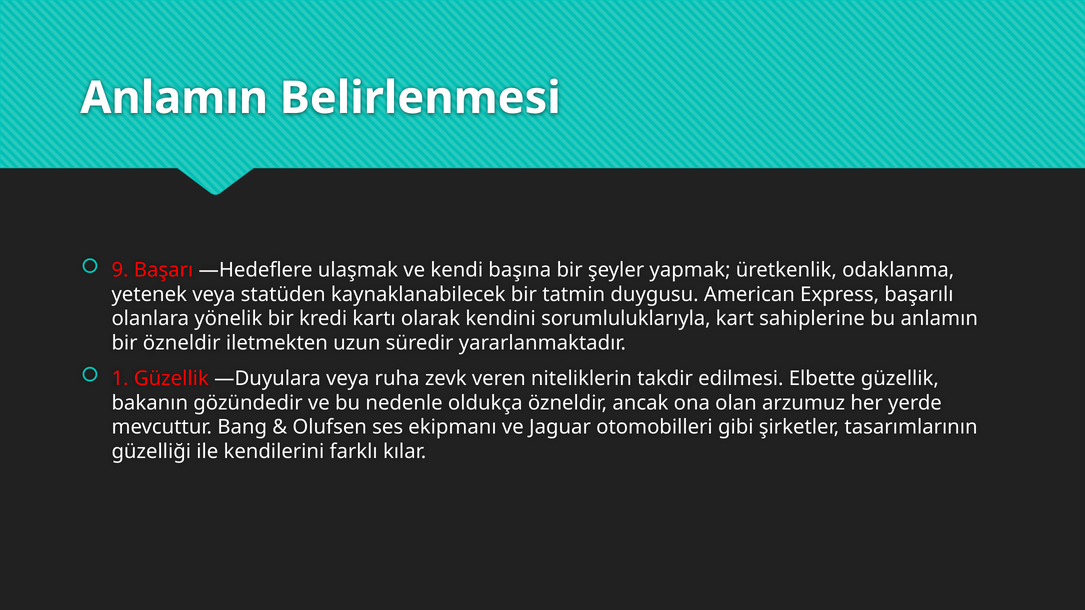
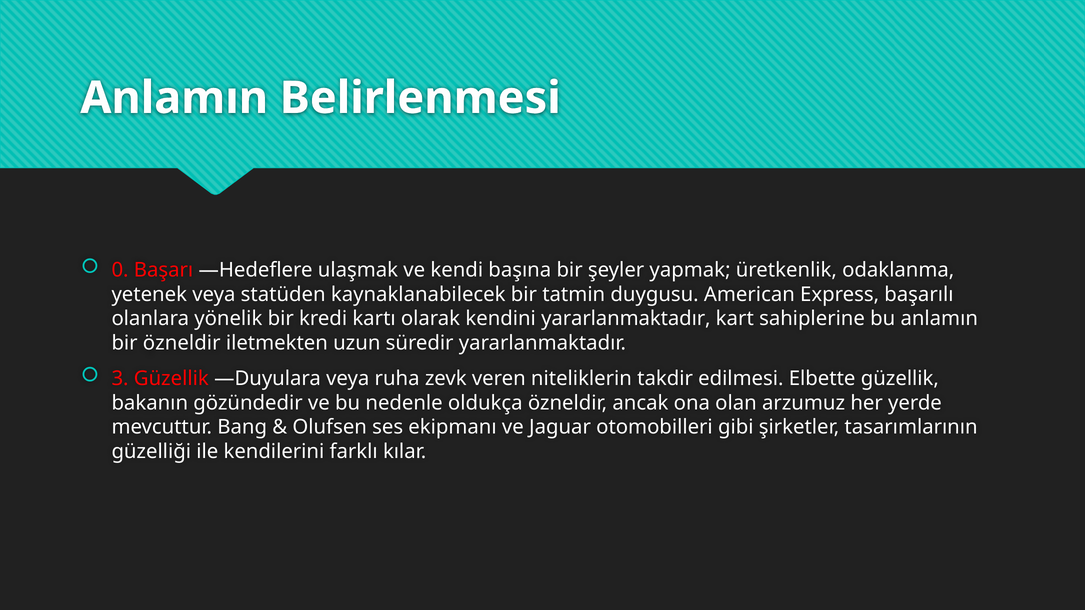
9: 9 -> 0 (120, 270)
kendini sorumluluklarıyla: sorumluluklarıyla -> yararlanmaktadır (626, 319)
1: 1 -> 3 (120, 379)
